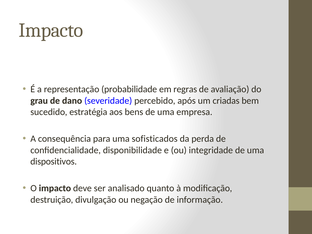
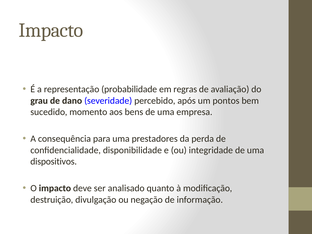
criadas: criadas -> pontos (226, 101)
estratégia: estratégia -> momento (88, 112)
sofisticados: sofisticados -> prestadores (155, 139)
